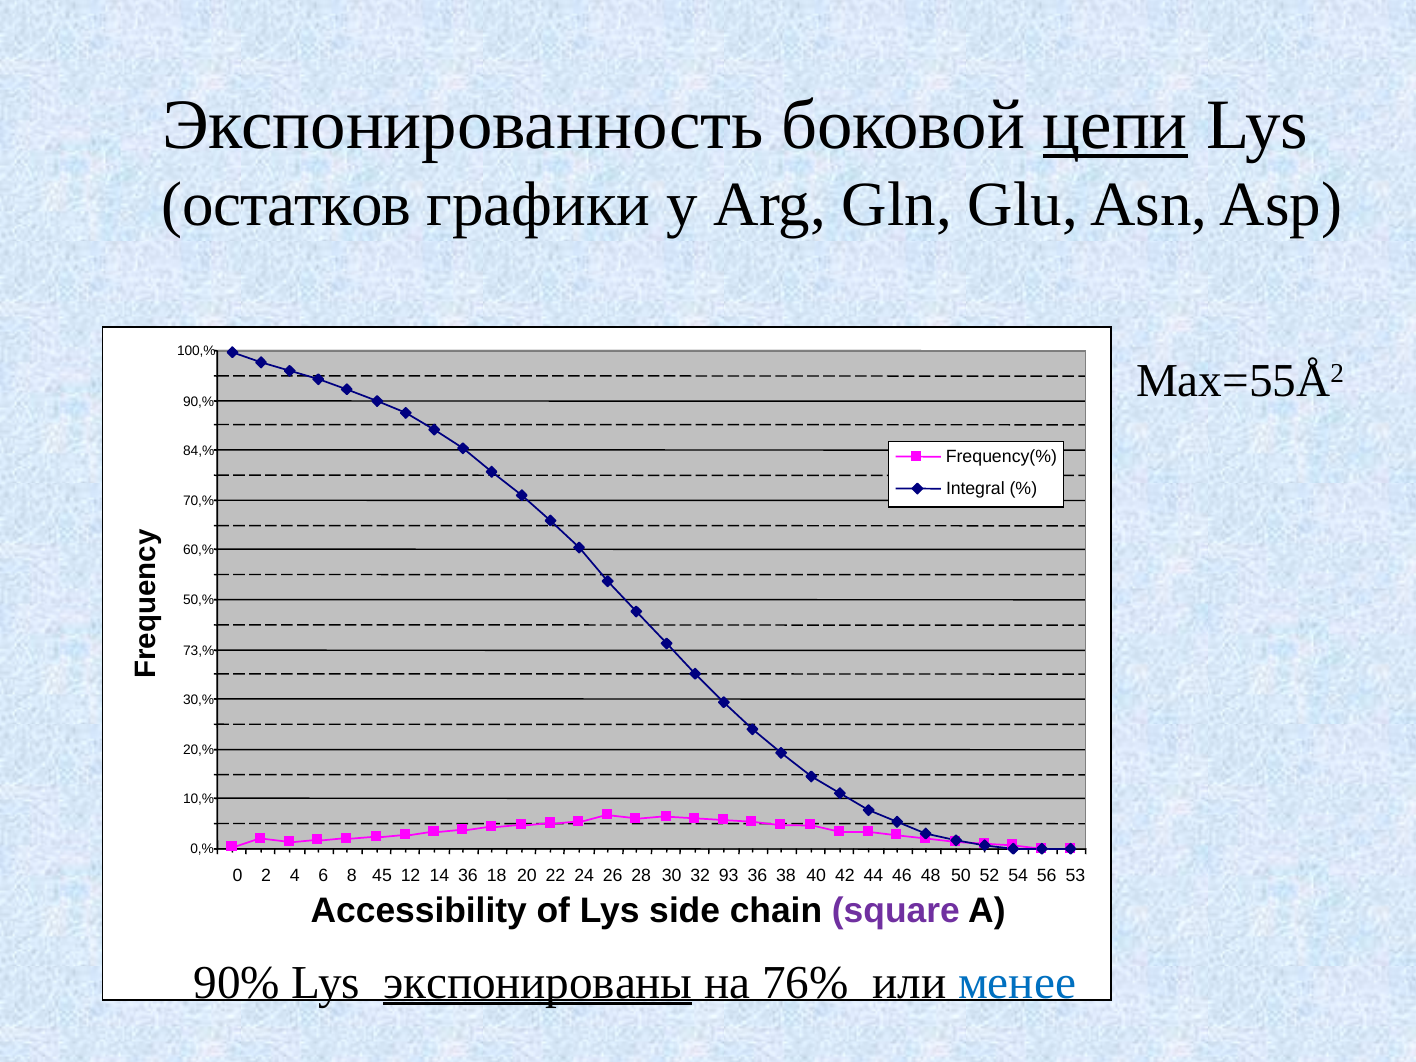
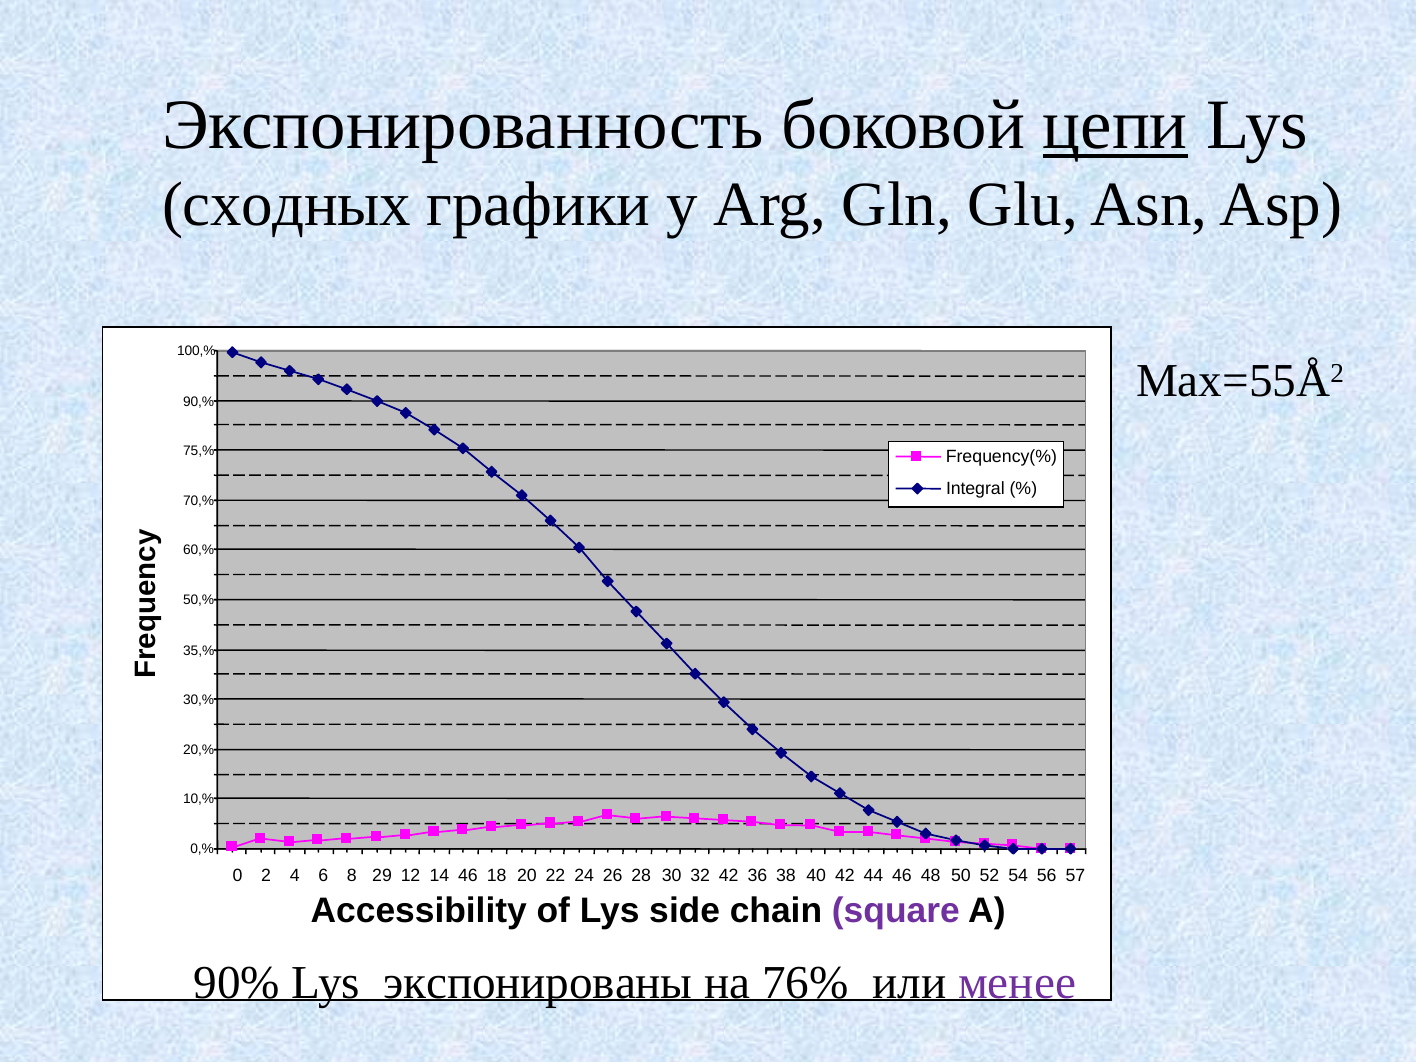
остатков: остатков -> сходных (287, 205)
84,%: 84,% -> 75,% (199, 451)
73,%: 73,% -> 35,% (199, 651)
45: 45 -> 29 (382, 876)
14 36: 36 -> 46 (468, 876)
32 93: 93 -> 42 (729, 876)
53: 53 -> 57 (1075, 876)
экспонированы underline: present -> none (538, 983)
менее colour: blue -> purple (1017, 983)
